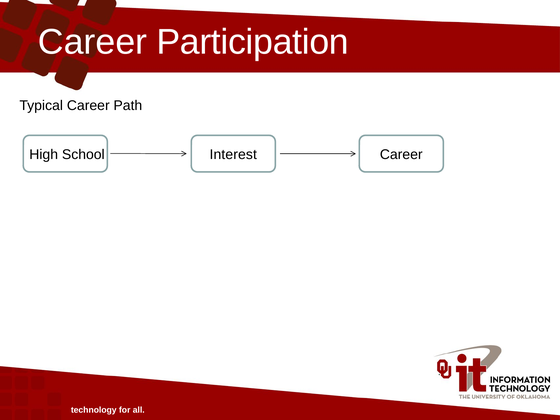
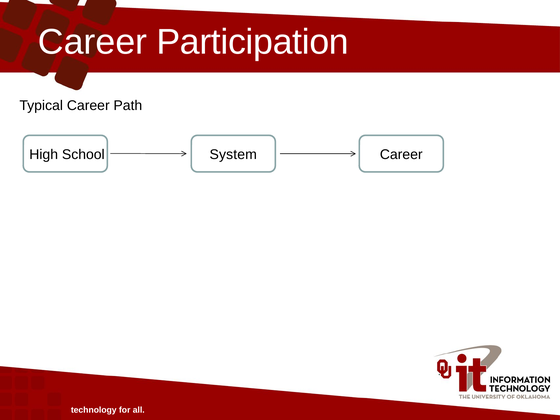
Interest: Interest -> System (233, 154)
